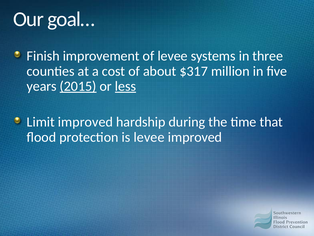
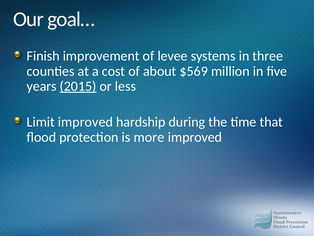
$317: $317 -> $569 (194, 71)
less underline: present -> none (125, 86)
is levee: levee -> more (149, 137)
